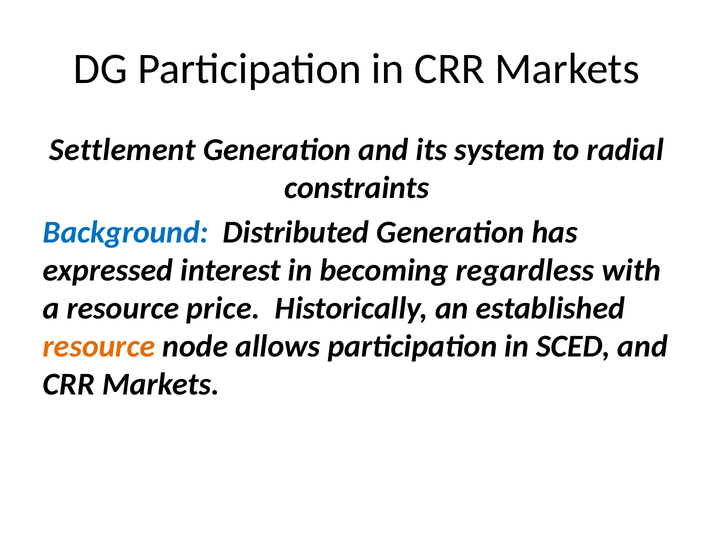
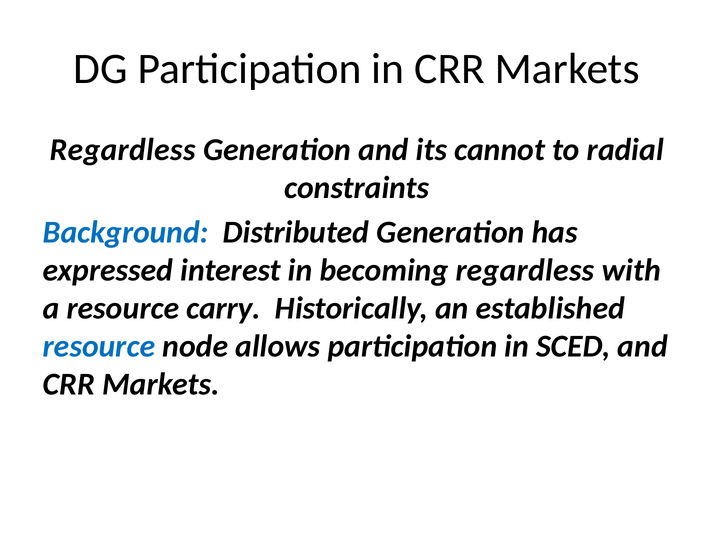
Settlement: Settlement -> Regardless (123, 150)
system: system -> cannot (500, 150)
price: price -> carry (224, 308)
resource colour: orange -> blue (99, 347)
